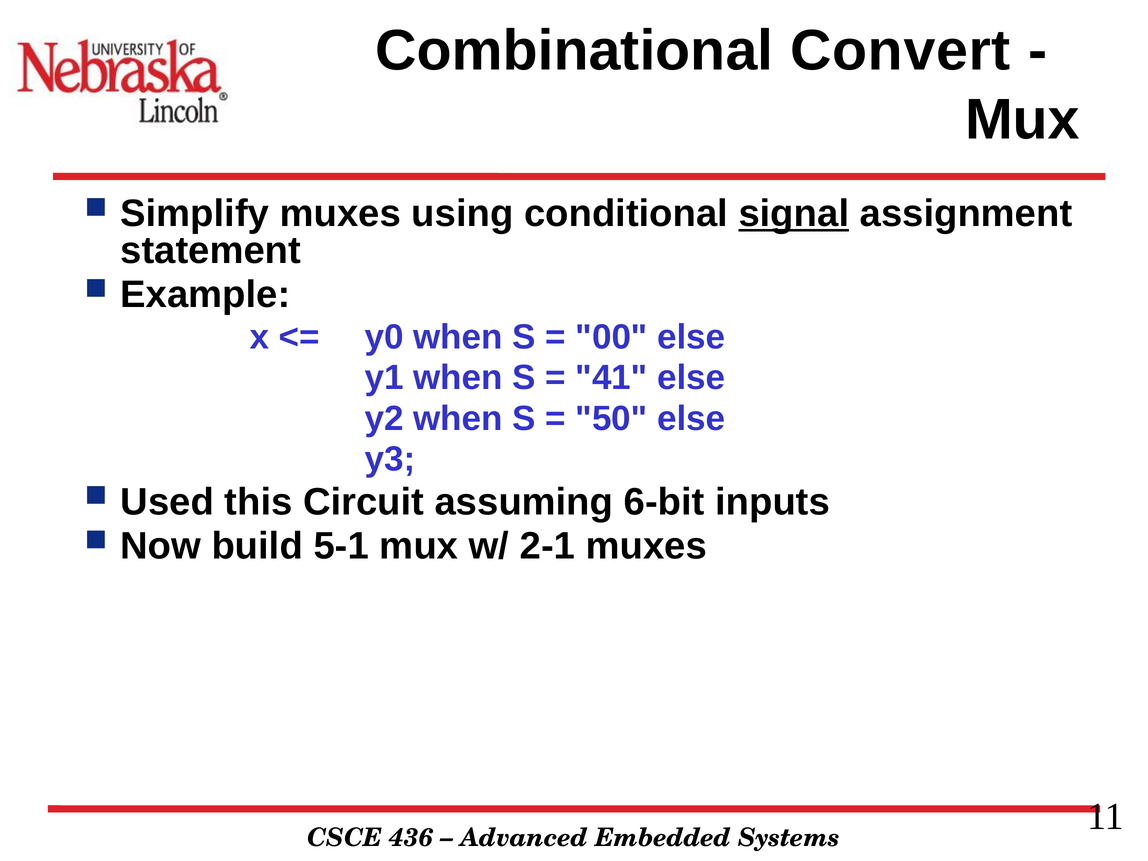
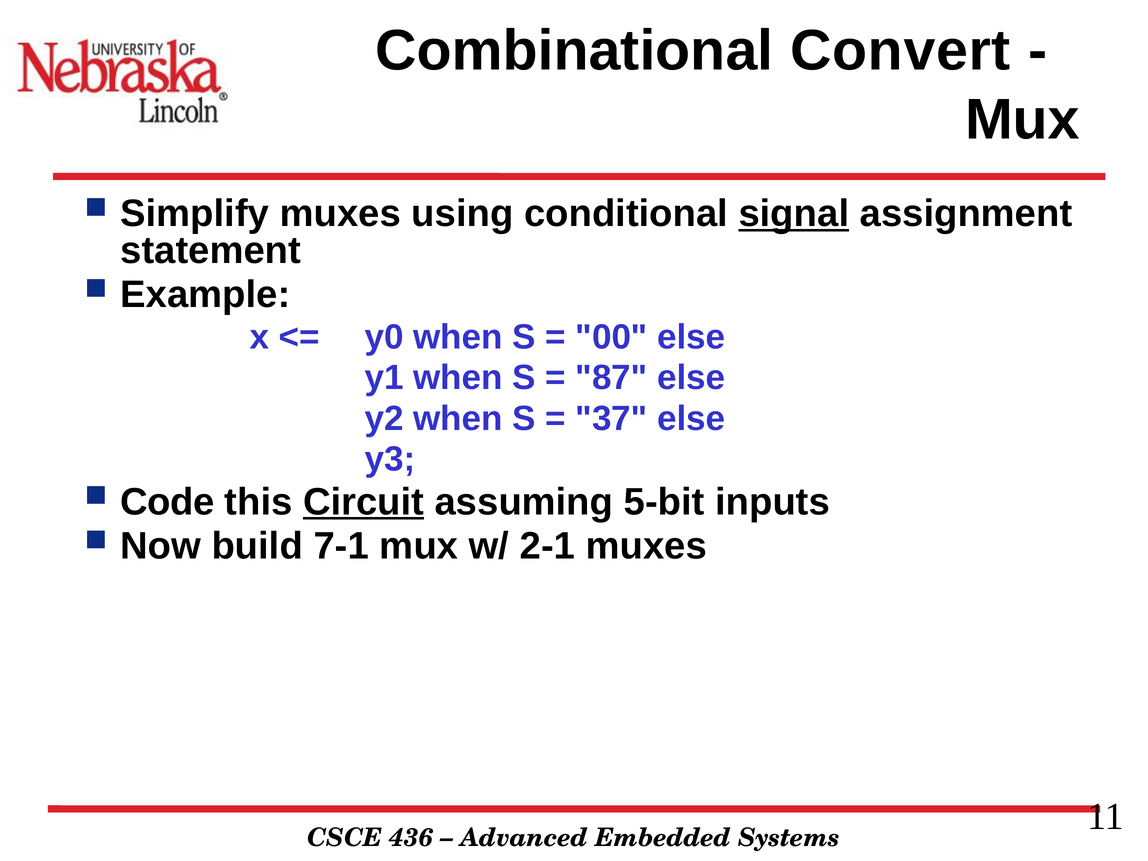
41: 41 -> 87 (612, 378)
50: 50 -> 37 (612, 419)
Used: Used -> Code (167, 502)
Circuit underline: none -> present (364, 502)
6-bit: 6-bit -> 5-bit (664, 502)
5-1: 5-1 -> 7-1 (341, 546)
